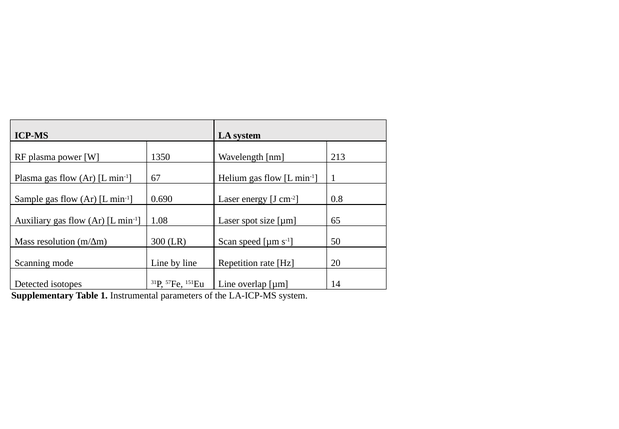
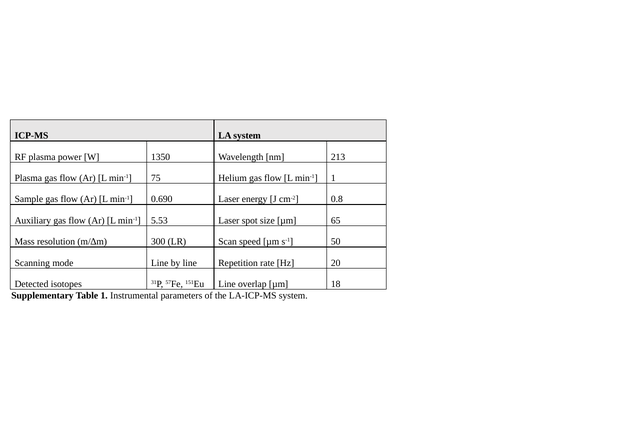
67: 67 -> 75 (156, 178)
1.08: 1.08 -> 5.53 (159, 220)
14: 14 -> 18 (336, 284)
